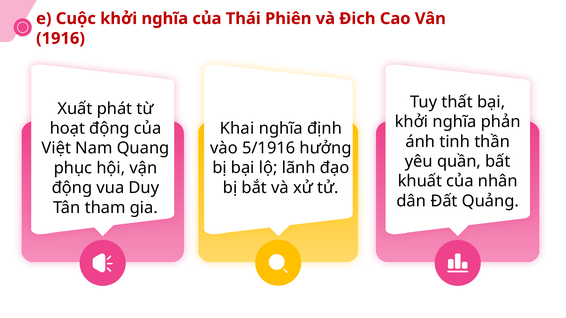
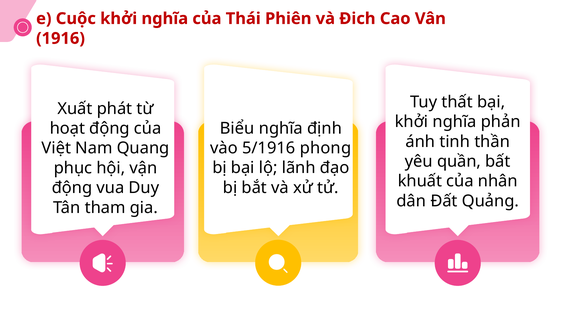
Khai: Khai -> Biểu (237, 128)
hưởng: hưởng -> phong (325, 148)
